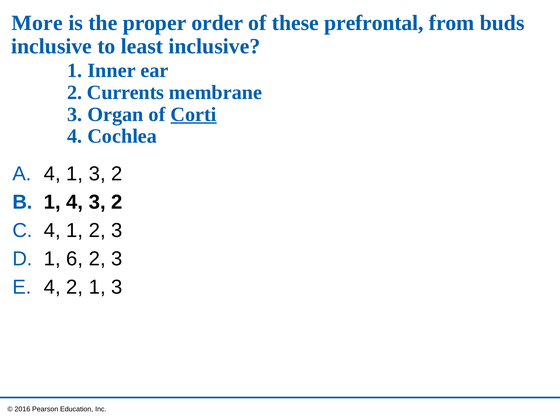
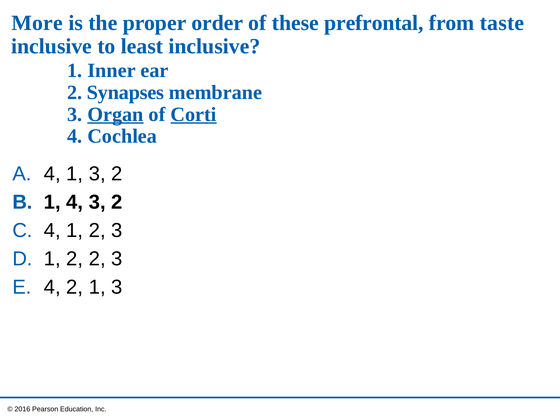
buds: buds -> taste (502, 23)
Currents: Currents -> Synapses (126, 93)
Organ underline: none -> present (115, 114)
6: 6 -> 2 (75, 259)
